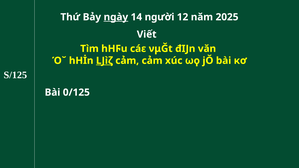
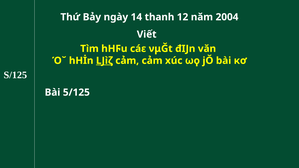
ngày underline: present -> none (116, 17)
người: người -> thanh (160, 17)
2025: 2025 -> 2004 (227, 17)
0/125: 0/125 -> 5/125 (76, 92)
